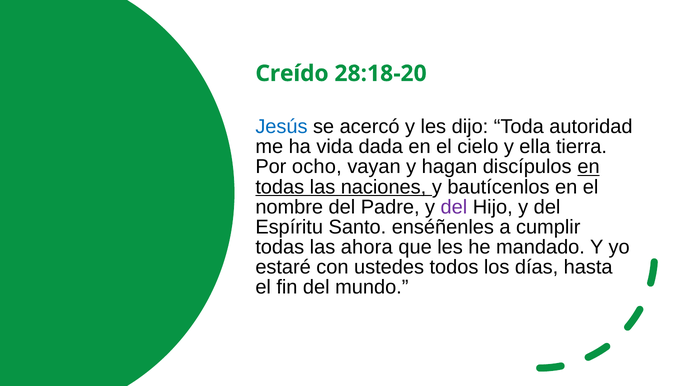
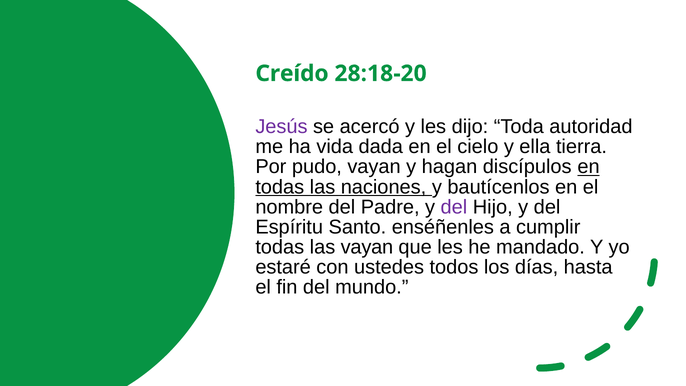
Jesús colour: blue -> purple (281, 127)
ocho: ocho -> pudo (317, 167)
las ahora: ahora -> vayan (367, 247)
